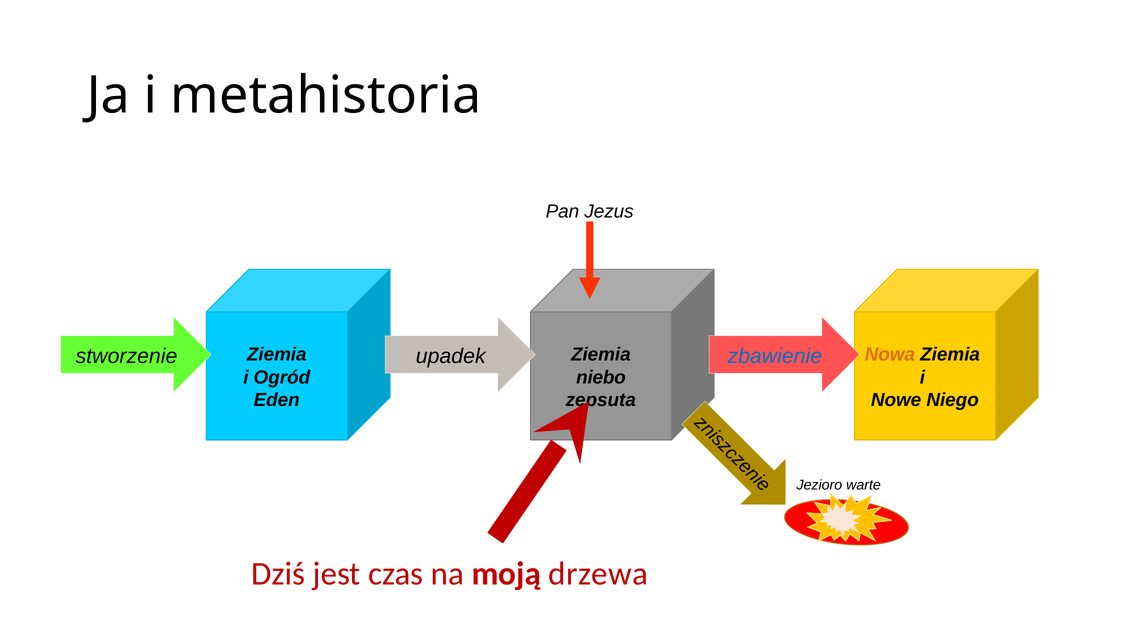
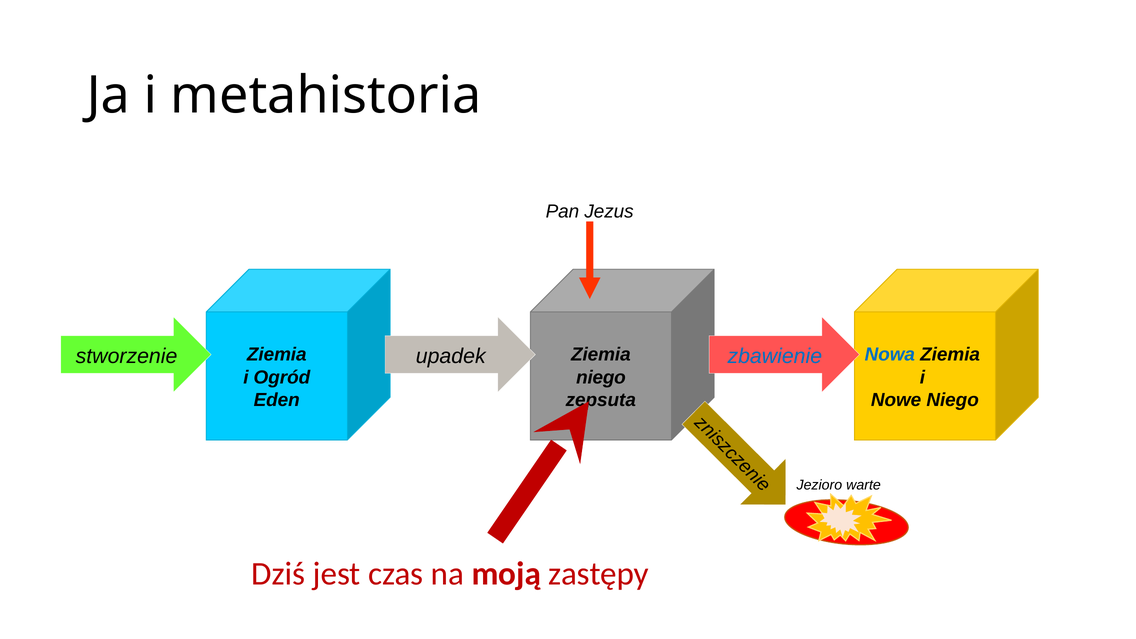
Nowa colour: orange -> blue (890, 355)
niebo: niebo -> niego (601, 377)
drzewa: drzewa -> zastępy (599, 574)
